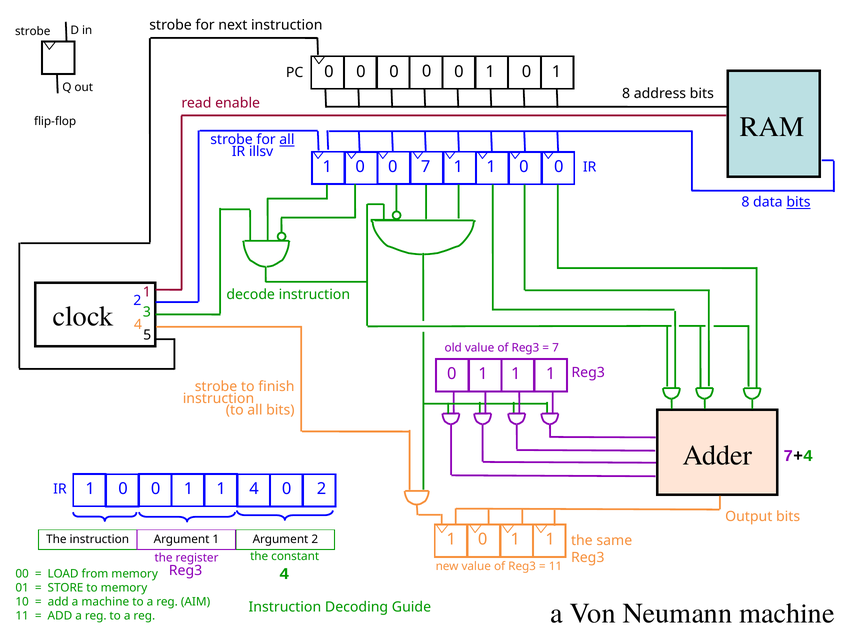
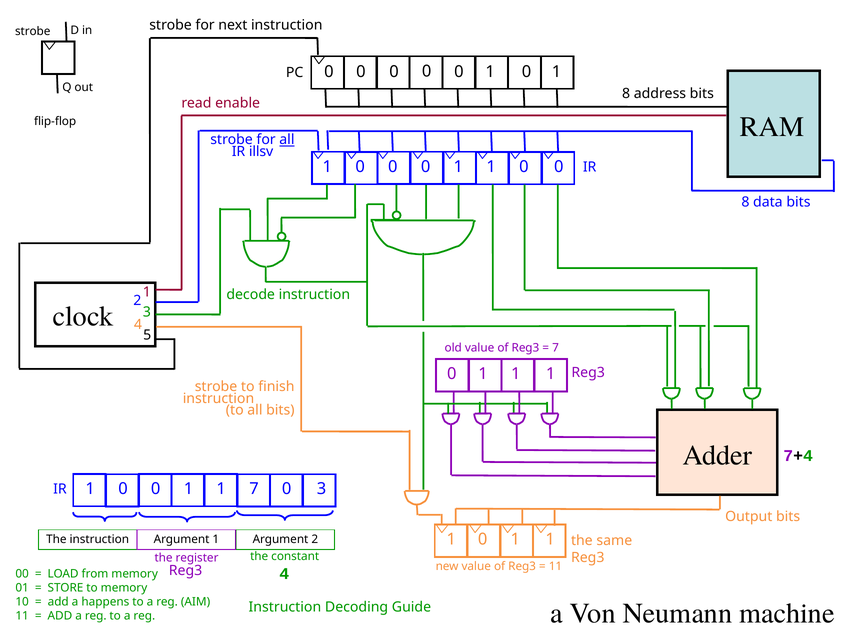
1 0 0 7: 7 -> 0 (426, 167)
bits underline: present -> none (798, 202)
0 1 1 4: 4 -> 7 (254, 489)
0 2: 2 -> 3 (322, 489)
a machine: machine -> happens (105, 602)
